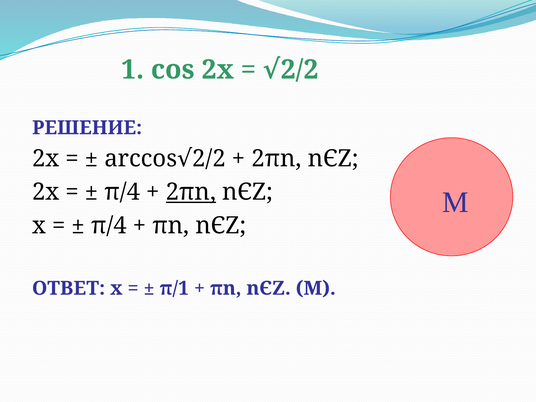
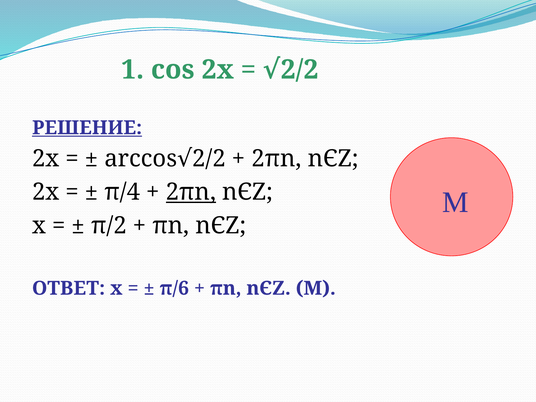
РЕШЕНИЕ underline: none -> present (87, 128)
π/4: π/4 -> π/2 (109, 225)
π/1: π/1 -> π/6 (174, 288)
